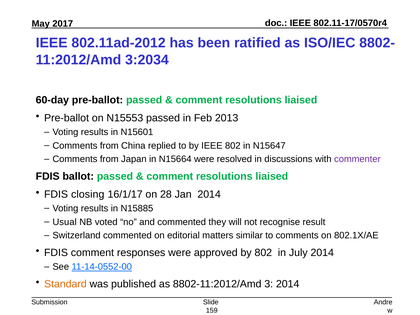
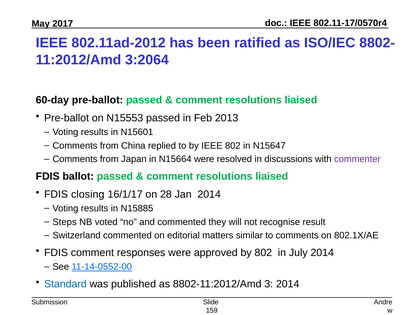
3:2034: 3:2034 -> 3:2064 (147, 60)
Usual: Usual -> Steps (65, 222)
Standard colour: orange -> blue (65, 284)
